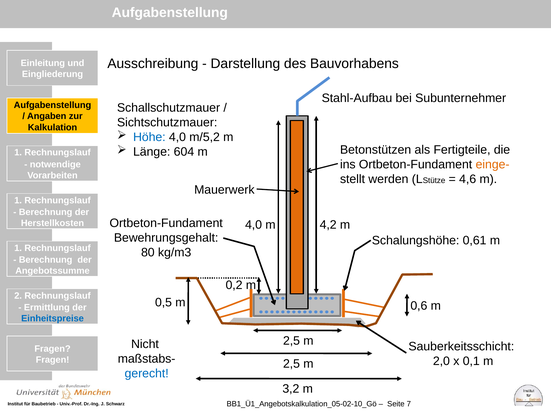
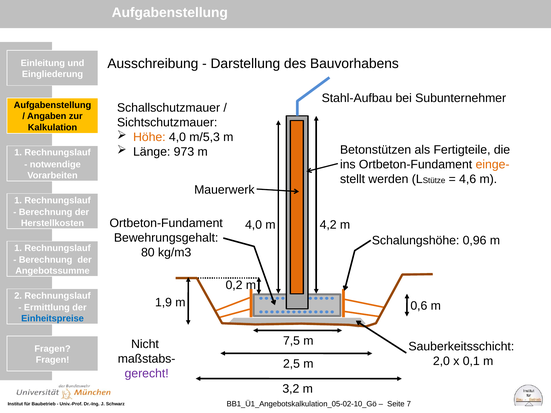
Höhe colour: blue -> orange (149, 137)
m/5,2: m/5,2 -> m/5,3 (205, 137)
604: 604 -> 973 (184, 152)
0,61: 0,61 -> 0,96 (475, 241)
0,5: 0,5 -> 1,9 (163, 303)
2,5: 2,5 -> 7,5 (291, 341)
gerecht colour: blue -> purple (147, 374)
